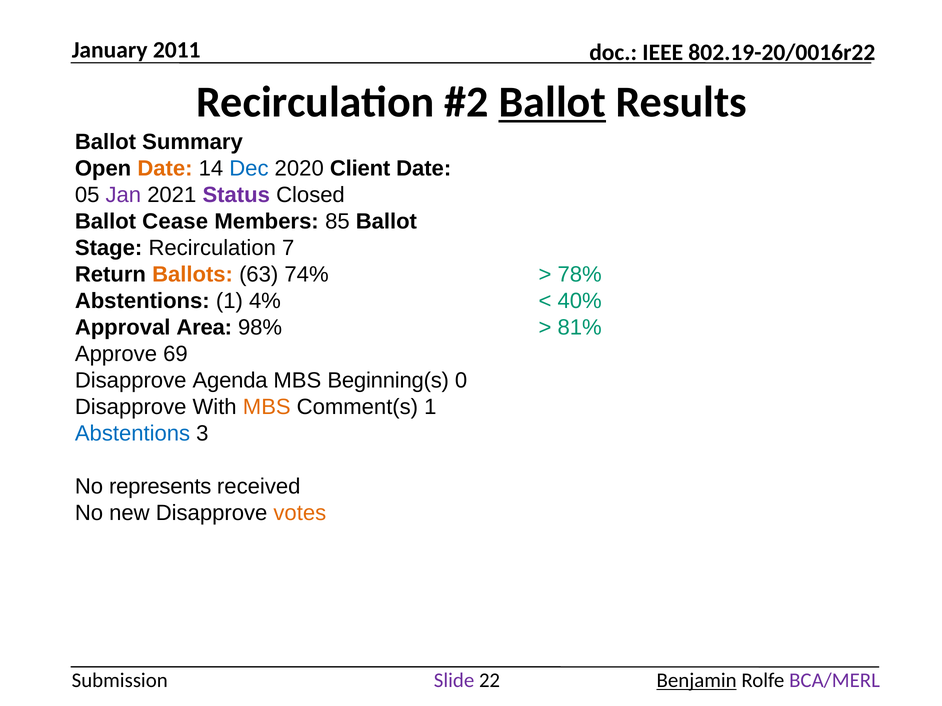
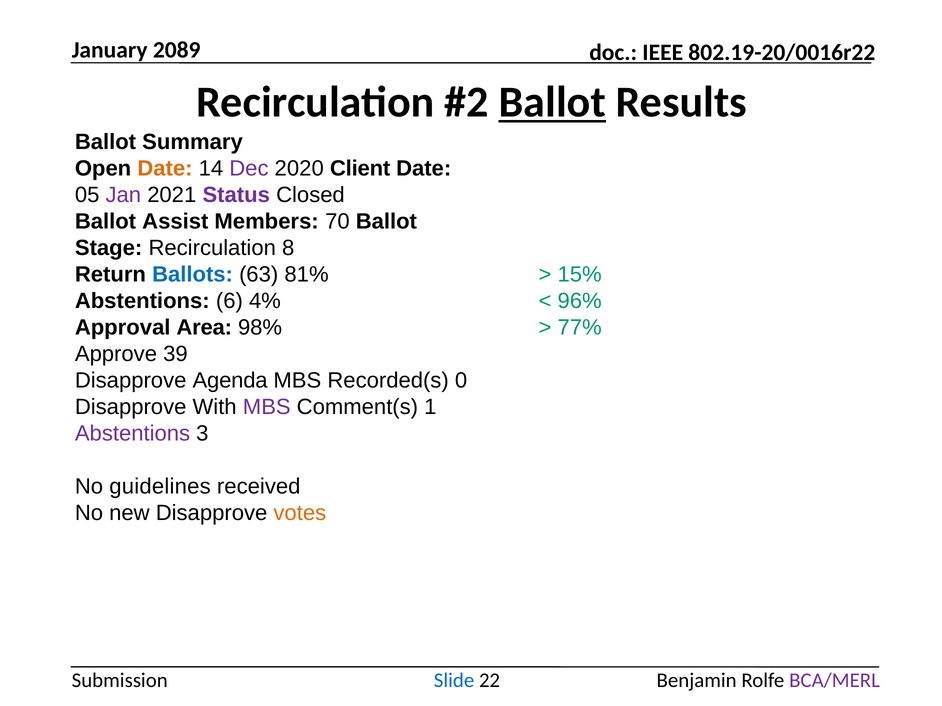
2011: 2011 -> 2089 (177, 50)
Dec colour: blue -> purple (249, 169)
Cease: Cease -> Assist (175, 222)
85: 85 -> 70 (337, 222)
7: 7 -> 8 (288, 248)
Ballots colour: orange -> blue (193, 275)
74%: 74% -> 81% (307, 275)
78%: 78% -> 15% (580, 275)
Abstentions 1: 1 -> 6 (229, 301)
40%: 40% -> 96% (580, 301)
81%: 81% -> 77% (580, 328)
69: 69 -> 39 (175, 354)
Beginning(s: Beginning(s -> Recorded(s (388, 381)
MBS colour: orange -> purple (267, 407)
Abstentions colour: blue -> purple (133, 434)
represents: represents -> guidelines (160, 487)
Slide colour: purple -> blue (454, 681)
Benjamin underline: present -> none (697, 681)
